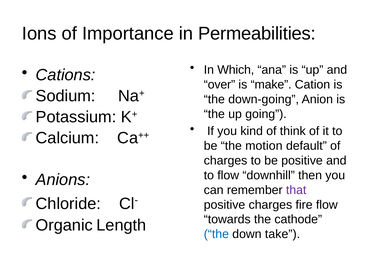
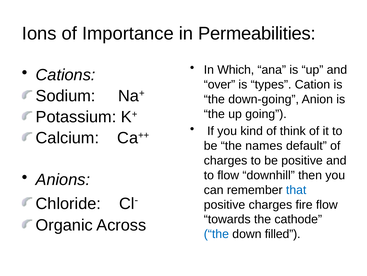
make: make -> types (271, 84)
motion: motion -> names (264, 145)
that colour: purple -> blue (296, 189)
Length: Length -> Across (121, 225)
take: take -> filled (283, 234)
